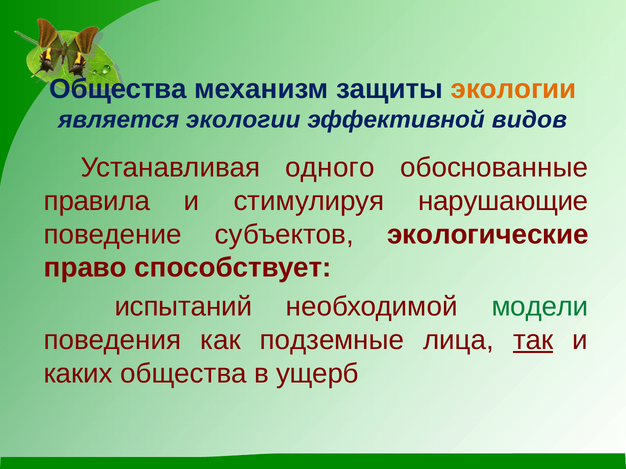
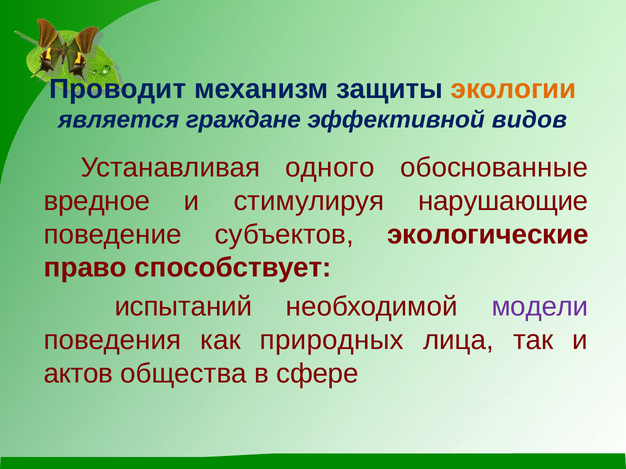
Общества: Общества -> Проводит (118, 89)
является экологии: экологии -> граждане (243, 120)
правила: правила -> вредное (97, 201)
модели colour: green -> purple (540, 307)
подземные: подземные -> природных (332, 340)
так underline: present -> none (533, 340)
каких: каких -> актов (78, 374)
ущерб: ущерб -> сфере (317, 374)
